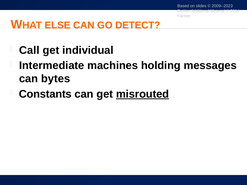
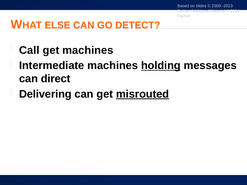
get individual: individual -> machines (88, 50)
holding underline: none -> present (161, 66)
bytes: bytes -> direct (56, 79)
Constants: Constants -> Delivering (45, 94)
